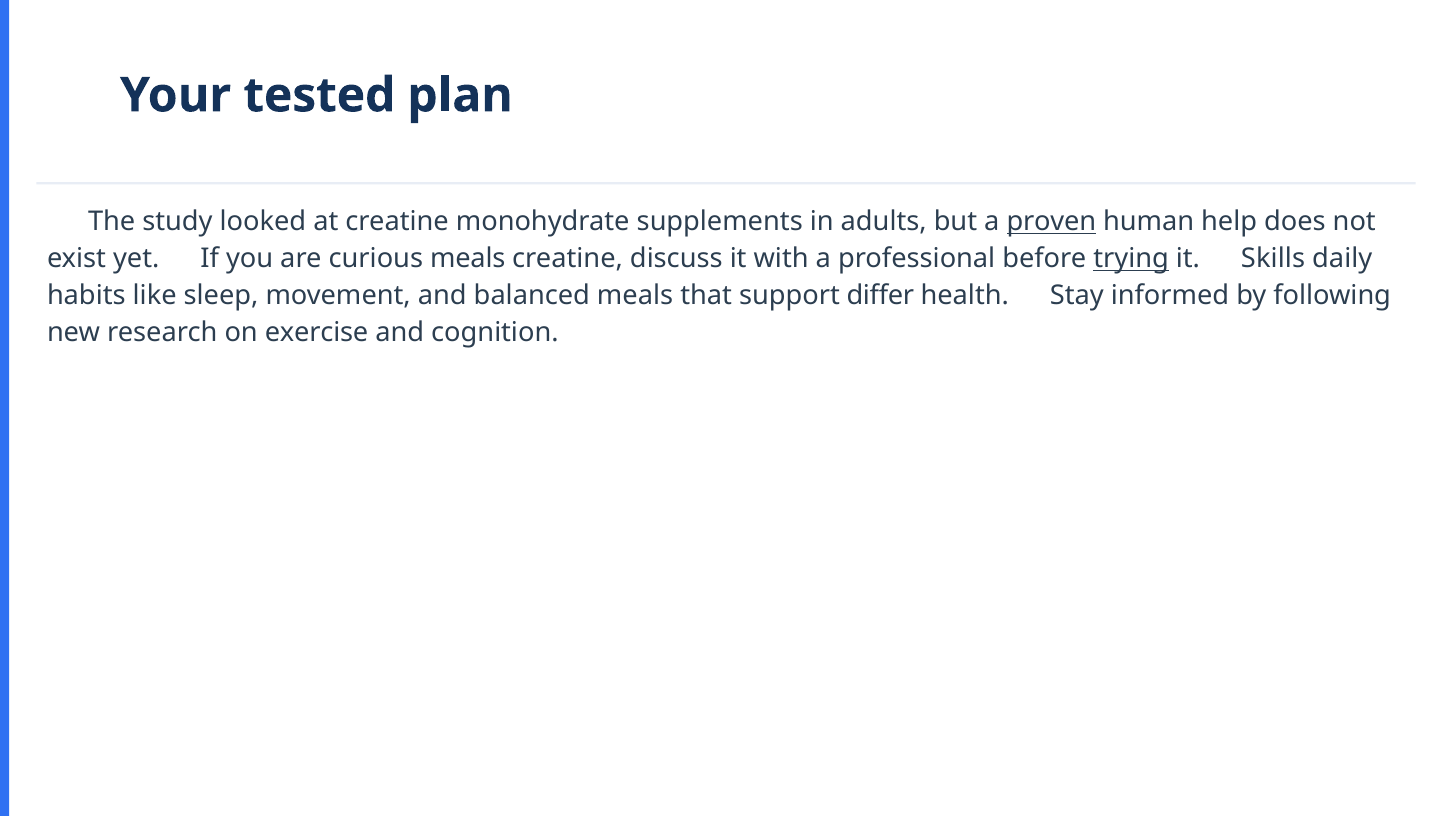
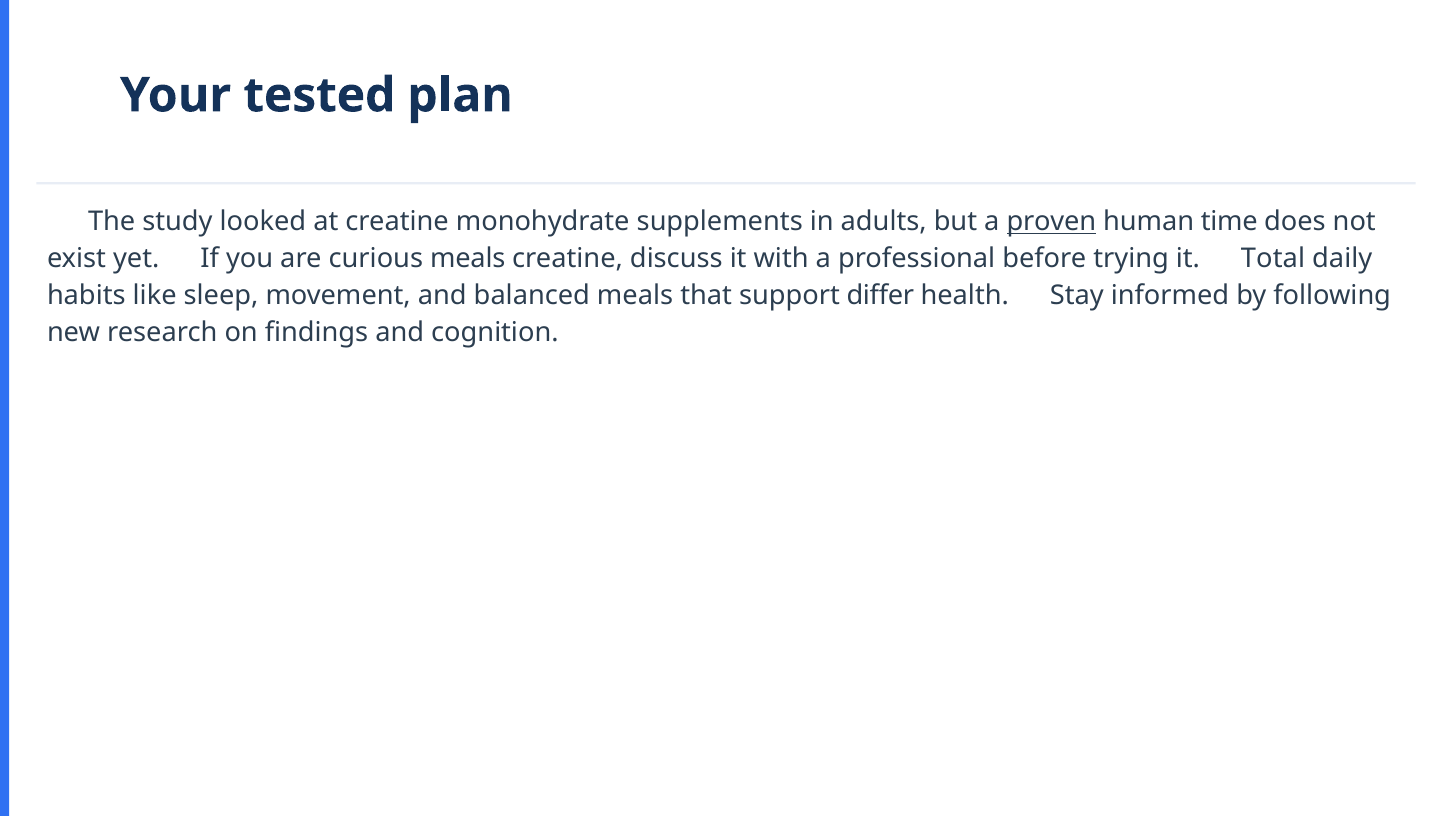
help: help -> time (1229, 222)
trying underline: present -> none (1131, 259)
Skills: Skills -> Total (1273, 259)
exercise: exercise -> findings (316, 333)
